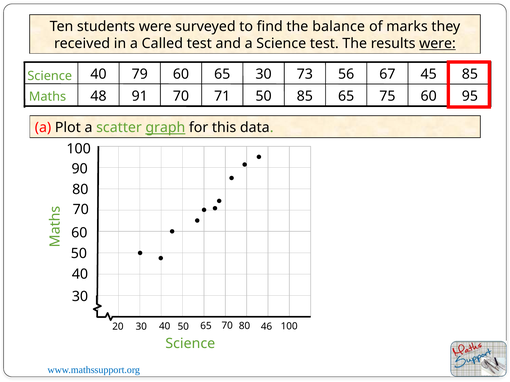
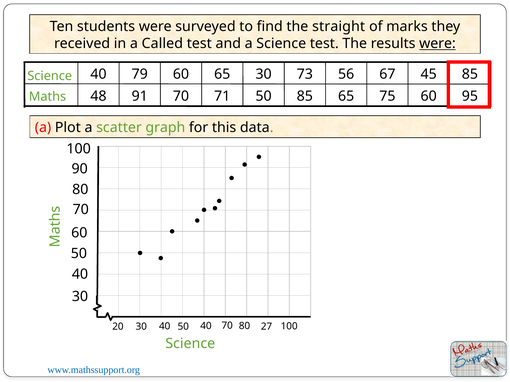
balance: balance -> straight (339, 27)
graph underline: present -> none (165, 128)
50 65: 65 -> 40 (206, 326)
46: 46 -> 27 (266, 327)
